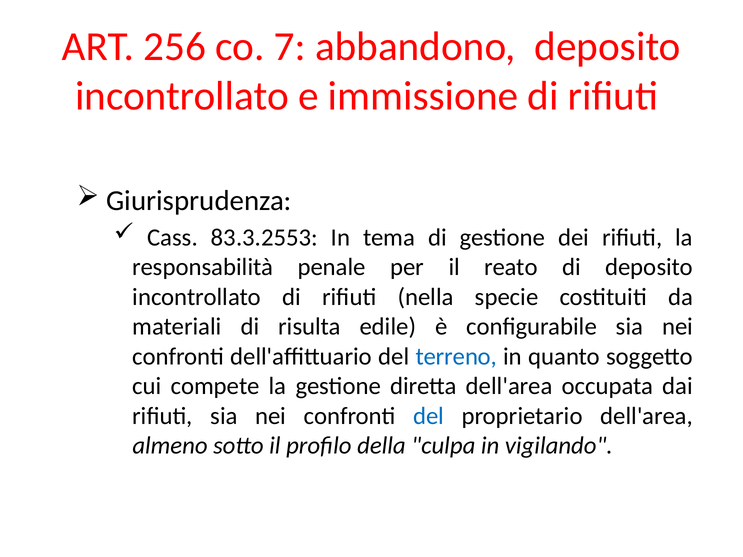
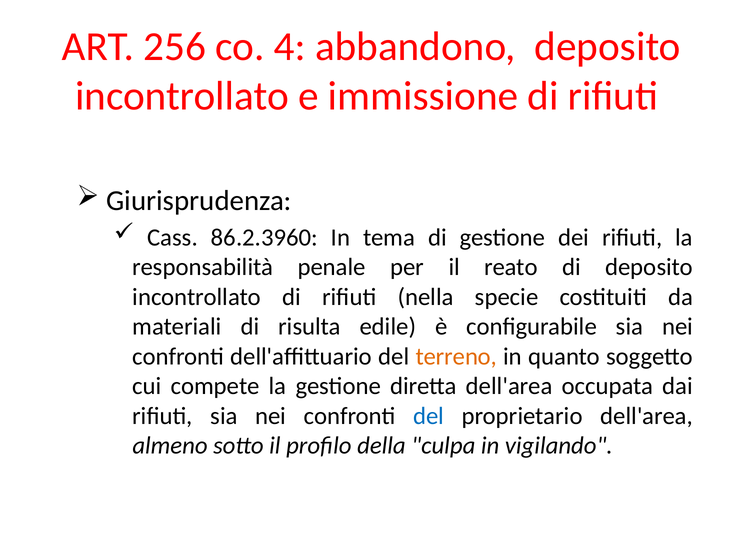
7: 7 -> 4 (290, 47)
83.3.2553: 83.3.2553 -> 86.2.3960 (264, 238)
terreno colour: blue -> orange (456, 357)
